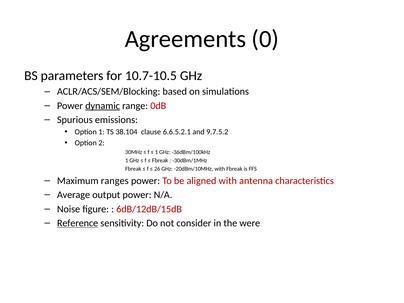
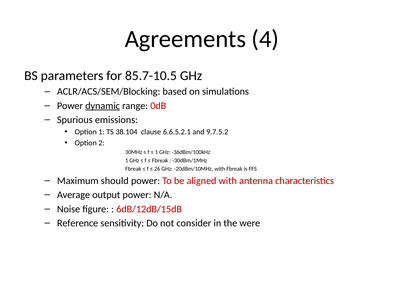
0: 0 -> 4 (265, 39)
10.7-10.5: 10.7-10.5 -> 85.7-10.5 (151, 76)
ranges: ranges -> should (115, 181)
Reference underline: present -> none (78, 223)
